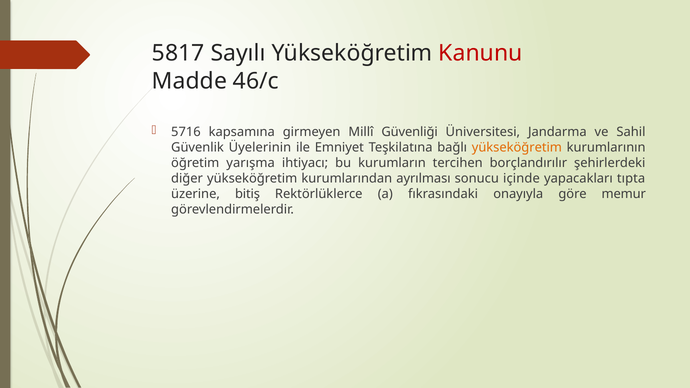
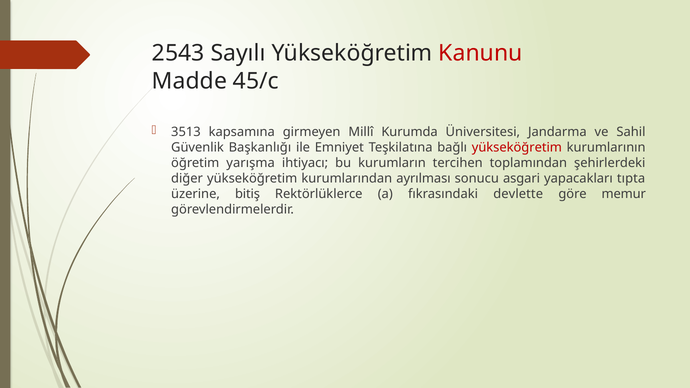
5817: 5817 -> 2543 (178, 53)
46/c: 46/c -> 45/c (256, 81)
5716: 5716 -> 3513 (186, 132)
Güvenliği: Güvenliği -> Kurumda (410, 132)
Üyelerinin: Üyelerinin -> Başkanlığı (260, 148)
yükseköğretim colour: orange -> red (517, 148)
borçlandırılır: borçlandırılır -> toplamından (528, 163)
içinde: içinde -> asgari (522, 179)
onayıyla: onayıyla -> devlette (518, 194)
